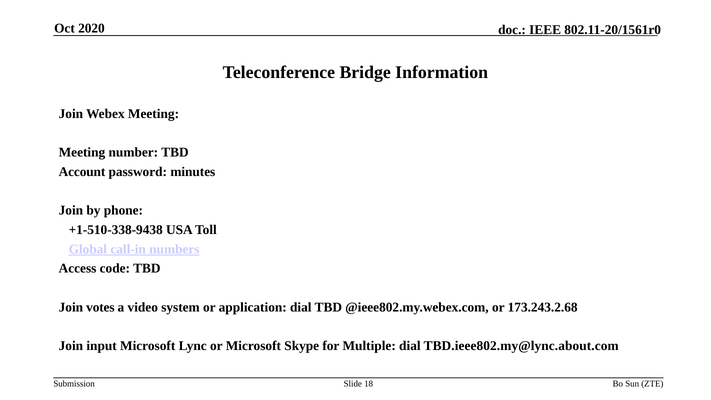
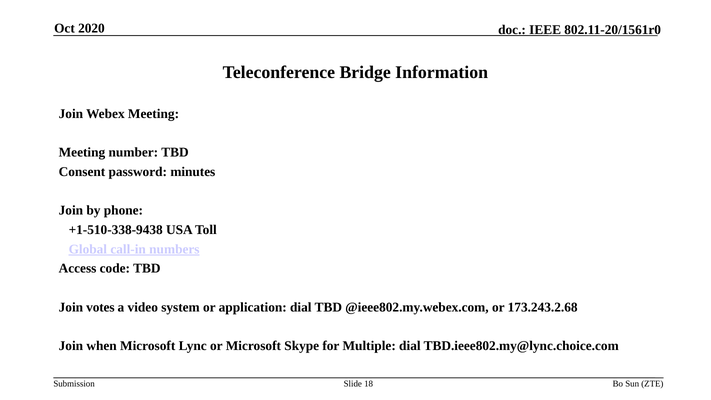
Account: Account -> Consent (82, 172)
input: input -> when (102, 346)
TBD.ieee802.my@lync.about.com: TBD.ieee802.my@lync.about.com -> TBD.ieee802.my@lync.choice.com (521, 346)
